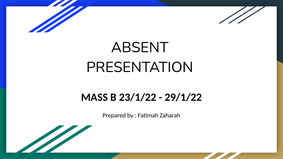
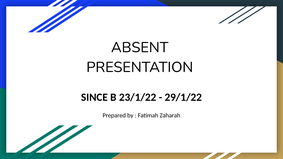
MASS: MASS -> SINCE (94, 97)
